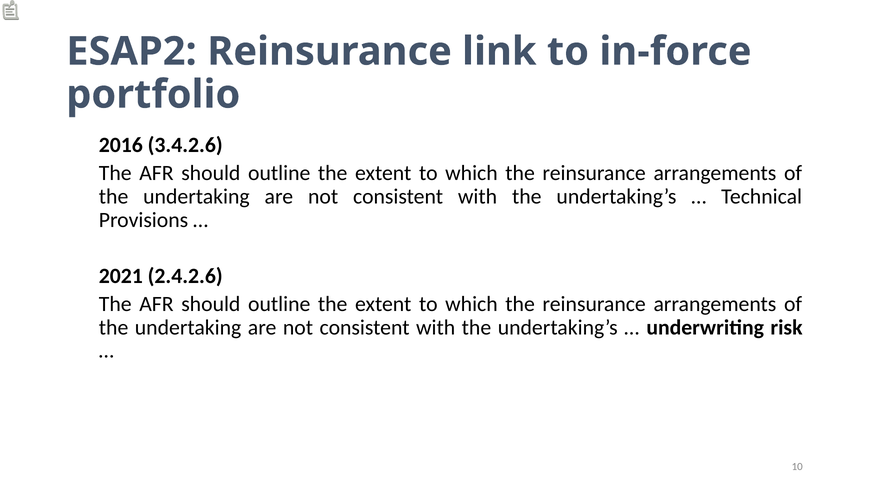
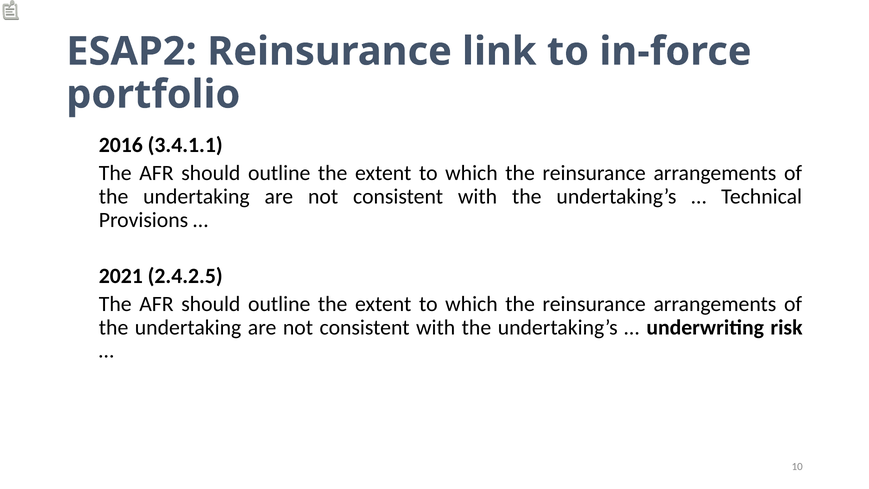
3.4.2.6: 3.4.2.6 -> 3.4.1.1 (185, 145)
2.4.2.6: 2.4.2.6 -> 2.4.2.5 (185, 276)
